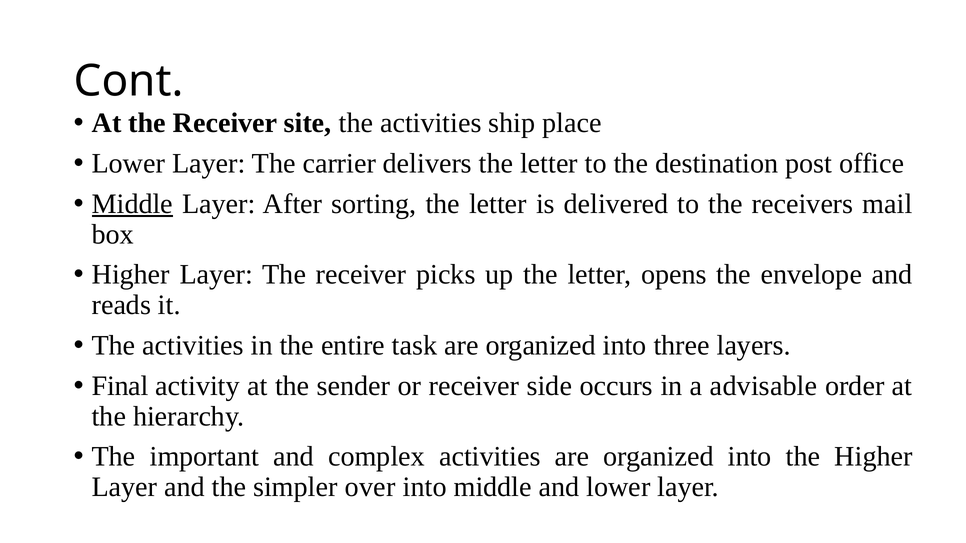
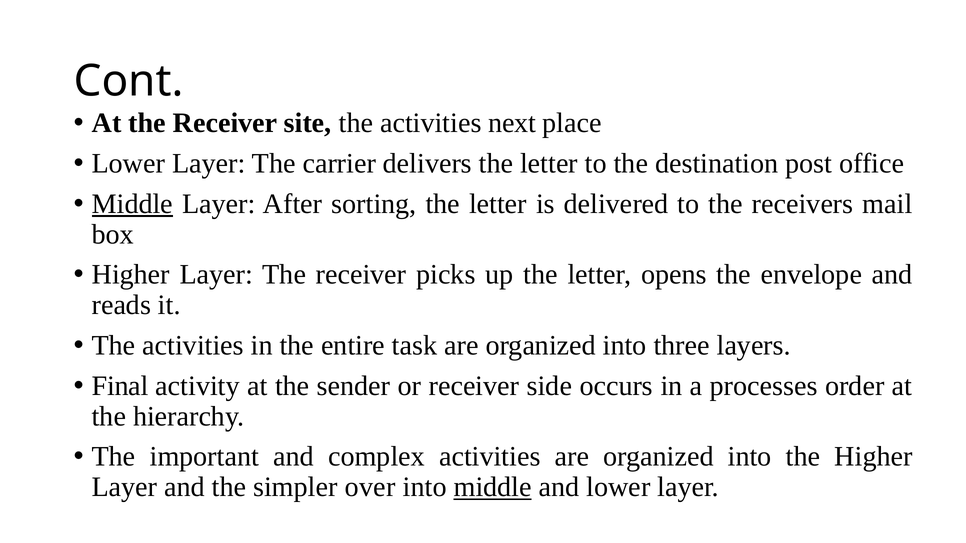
ship: ship -> next (512, 123)
advisable: advisable -> processes (764, 386)
middle underline: none -> present (493, 487)
